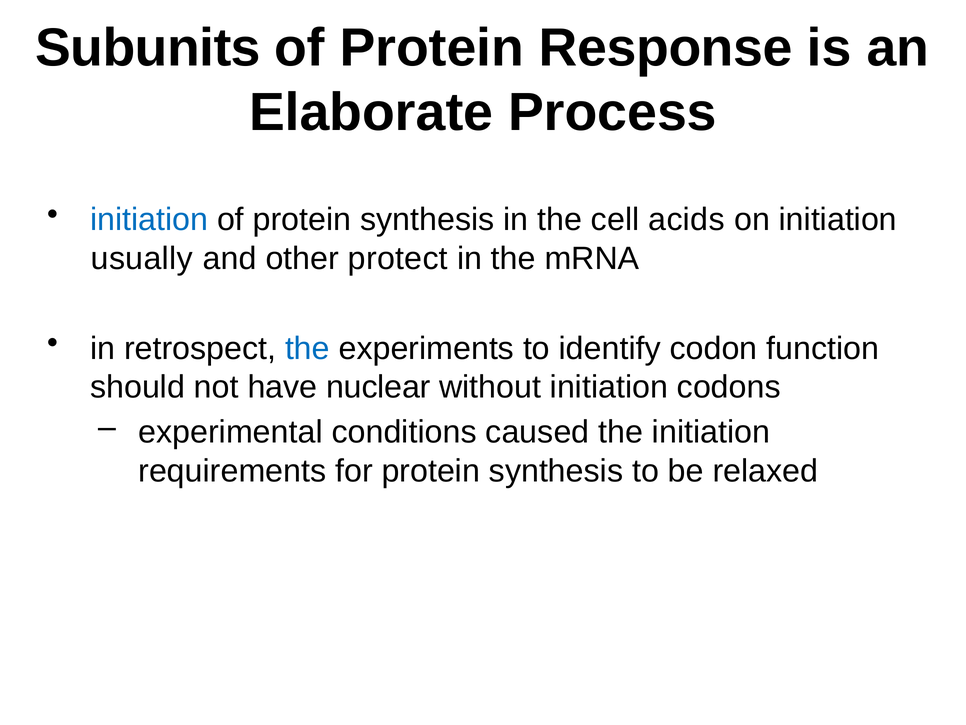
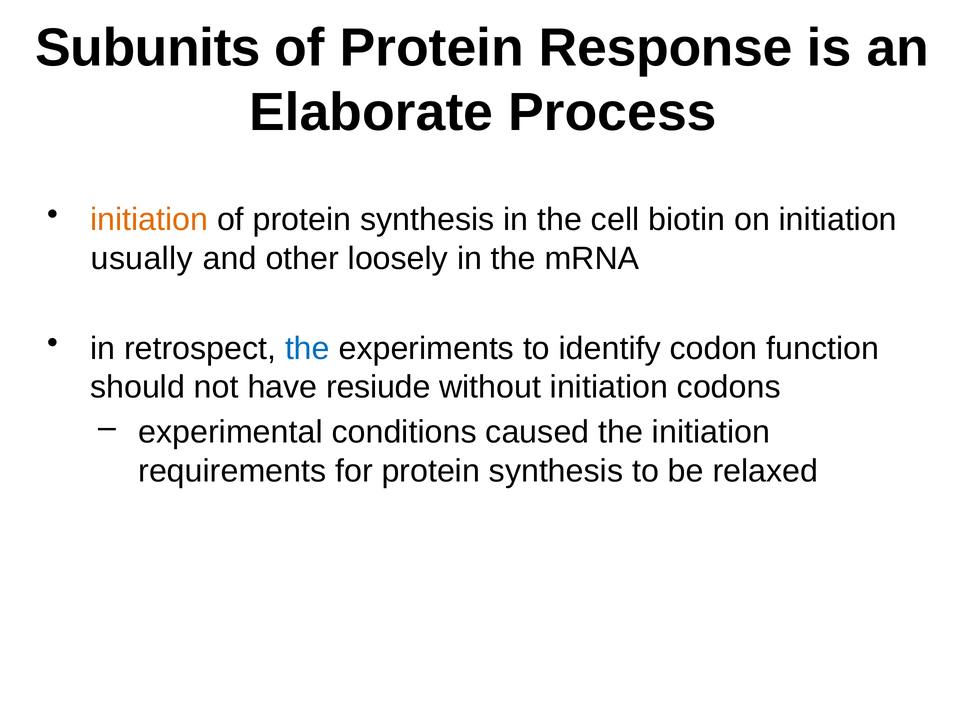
initiation colour: blue -> orange (149, 220)
acids: acids -> biotin (687, 220)
protect: protect -> loosely (398, 258)
nuclear: nuclear -> resiude (378, 387)
